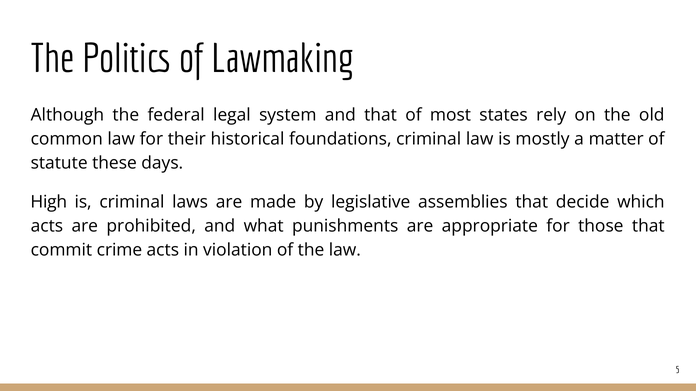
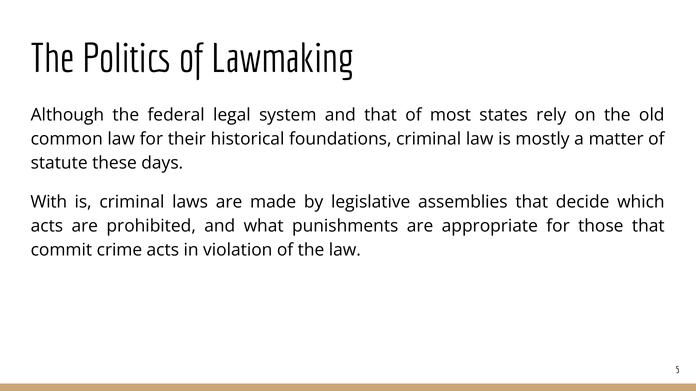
High: High -> With (49, 202)
